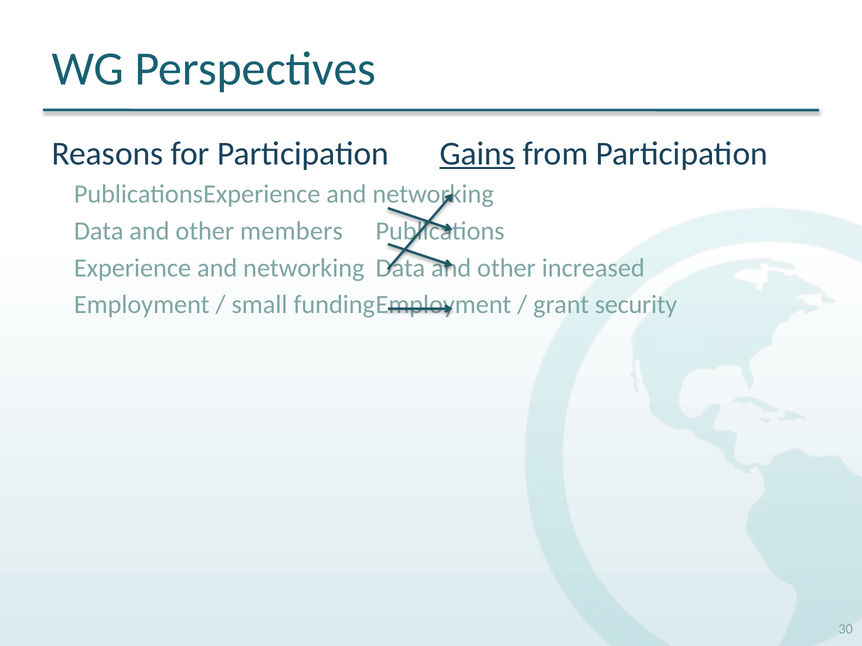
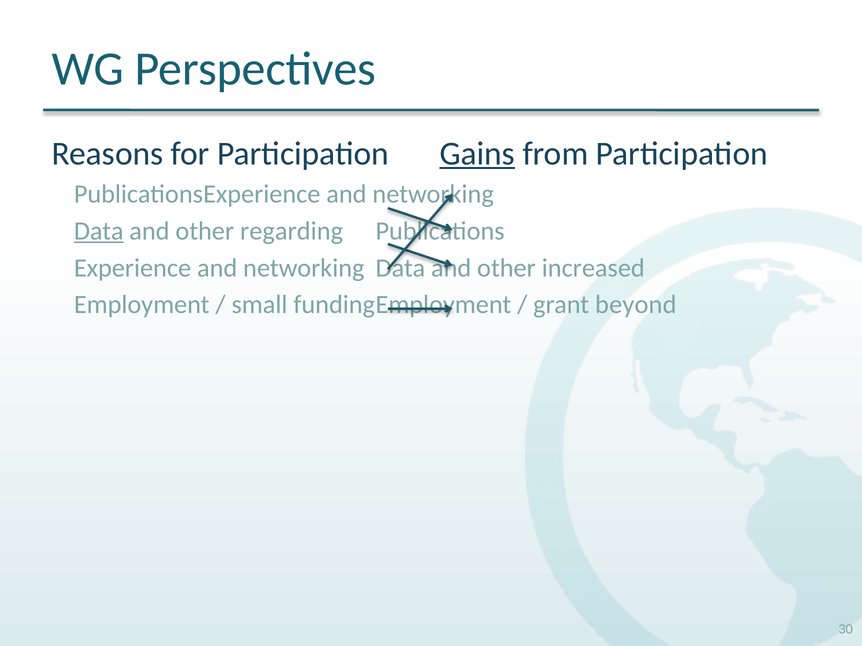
Data underline: none -> present (99, 231)
members: members -> regarding (292, 231)
security: security -> beyond (636, 305)
